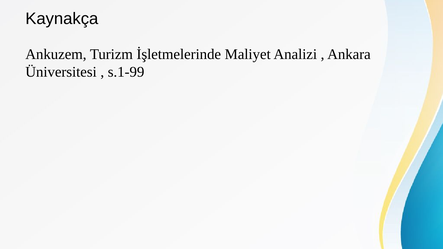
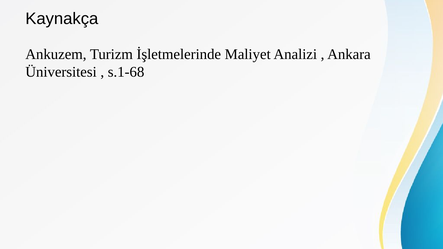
s.1-99: s.1-99 -> s.1-68 (126, 72)
